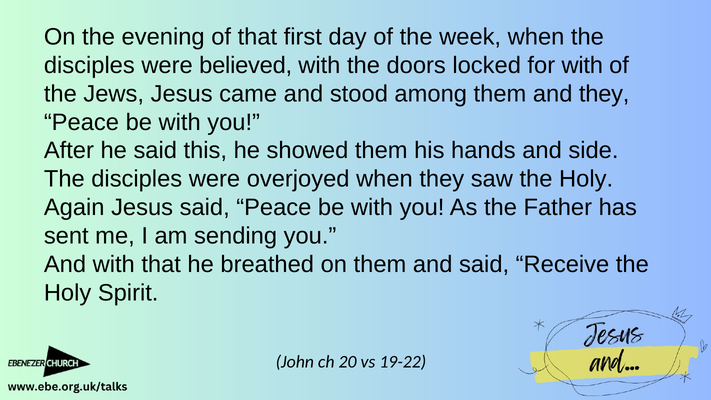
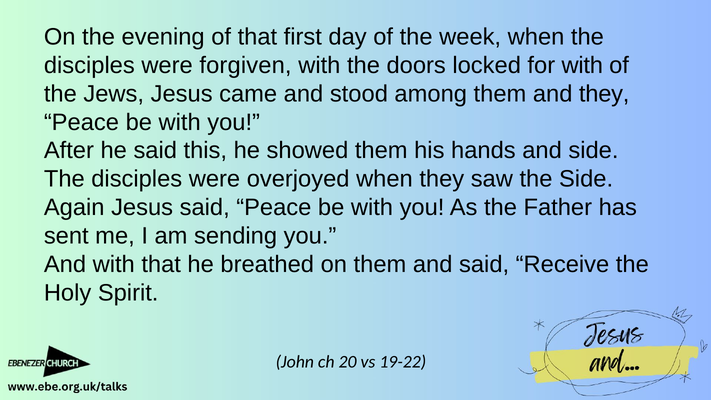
believed: believed -> forgiven (245, 65)
saw the Holy: Holy -> Side (586, 179)
